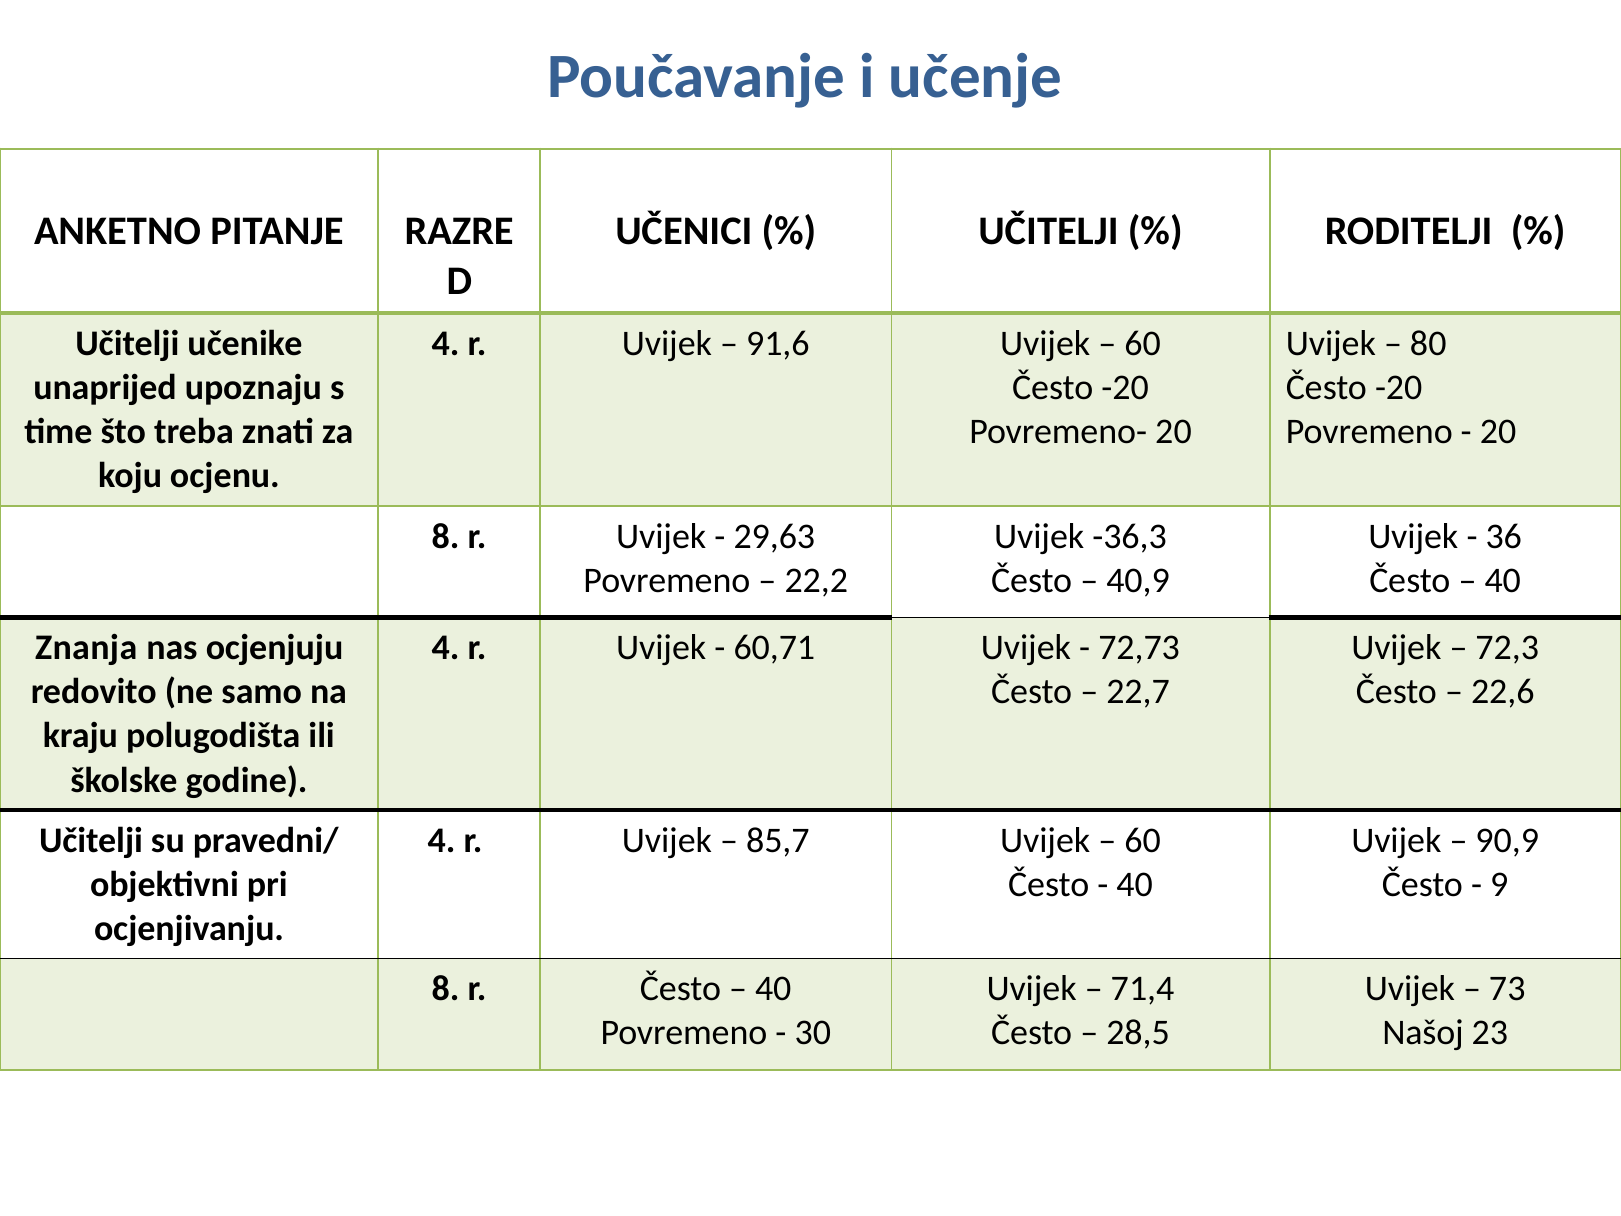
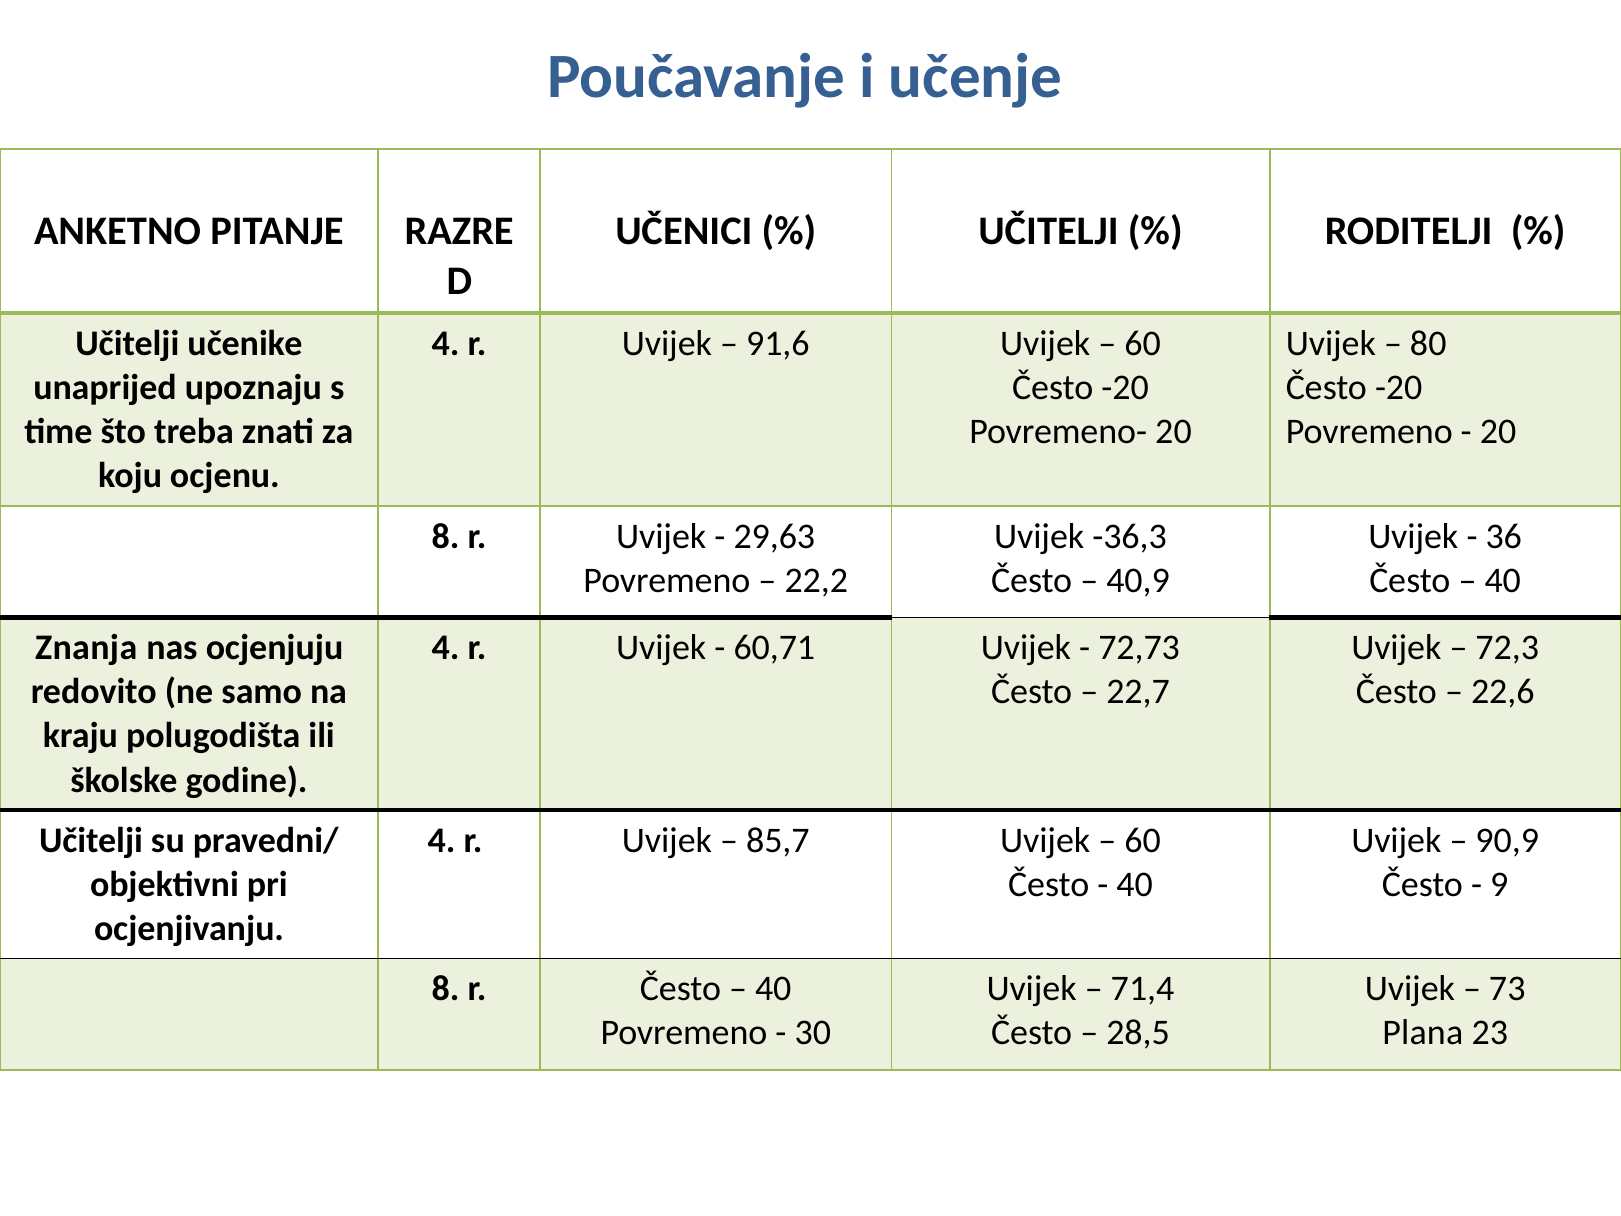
Našoj: Našoj -> Plana (1423, 1033)
